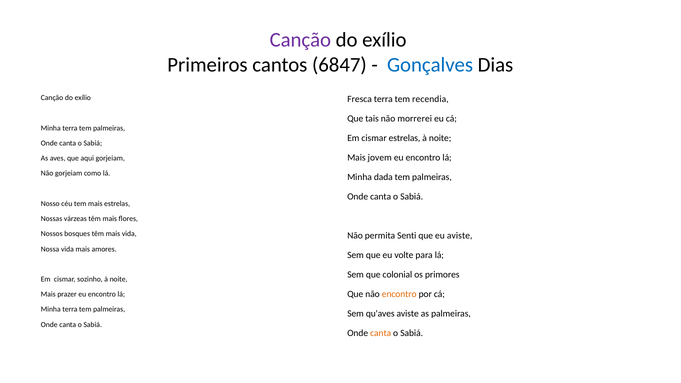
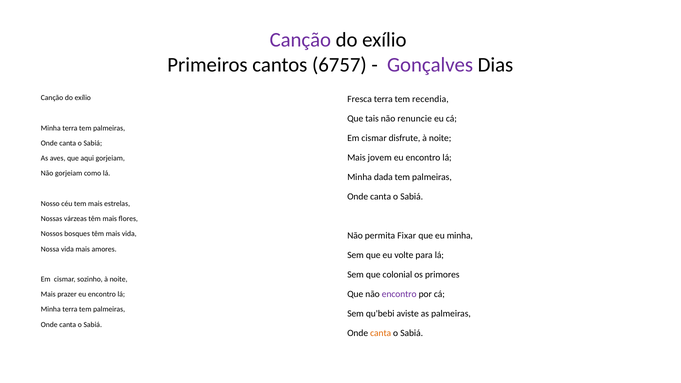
6847: 6847 -> 6757 (339, 65)
Gonçalves colour: blue -> purple (430, 65)
morrerei: morrerei -> renuncie (415, 119)
cismar estrelas: estrelas -> disfrute (405, 138)
Senti: Senti -> Fixar (407, 236)
eu aviste: aviste -> minha (460, 236)
encontro colour: orange -> purple (399, 294)
qu'aves: qu'aves -> qu'bebi (380, 314)
